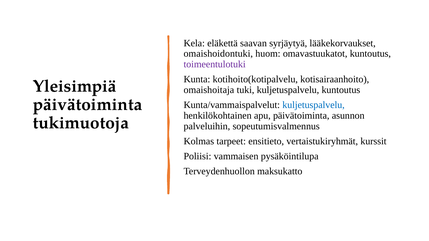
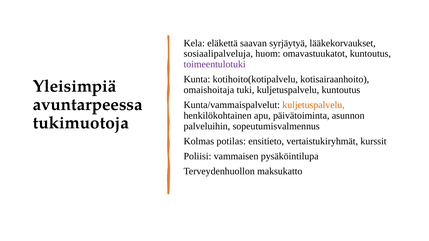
omaishoidontuki: omaishoidontuki -> sosiaalipalveluja (218, 54)
kuljetuspalvelu colour: blue -> orange (314, 105)
päivätoiminta: päivätoiminta -> avuntarpeessa (88, 105)
tarpeet: tarpeet -> potilas (231, 141)
